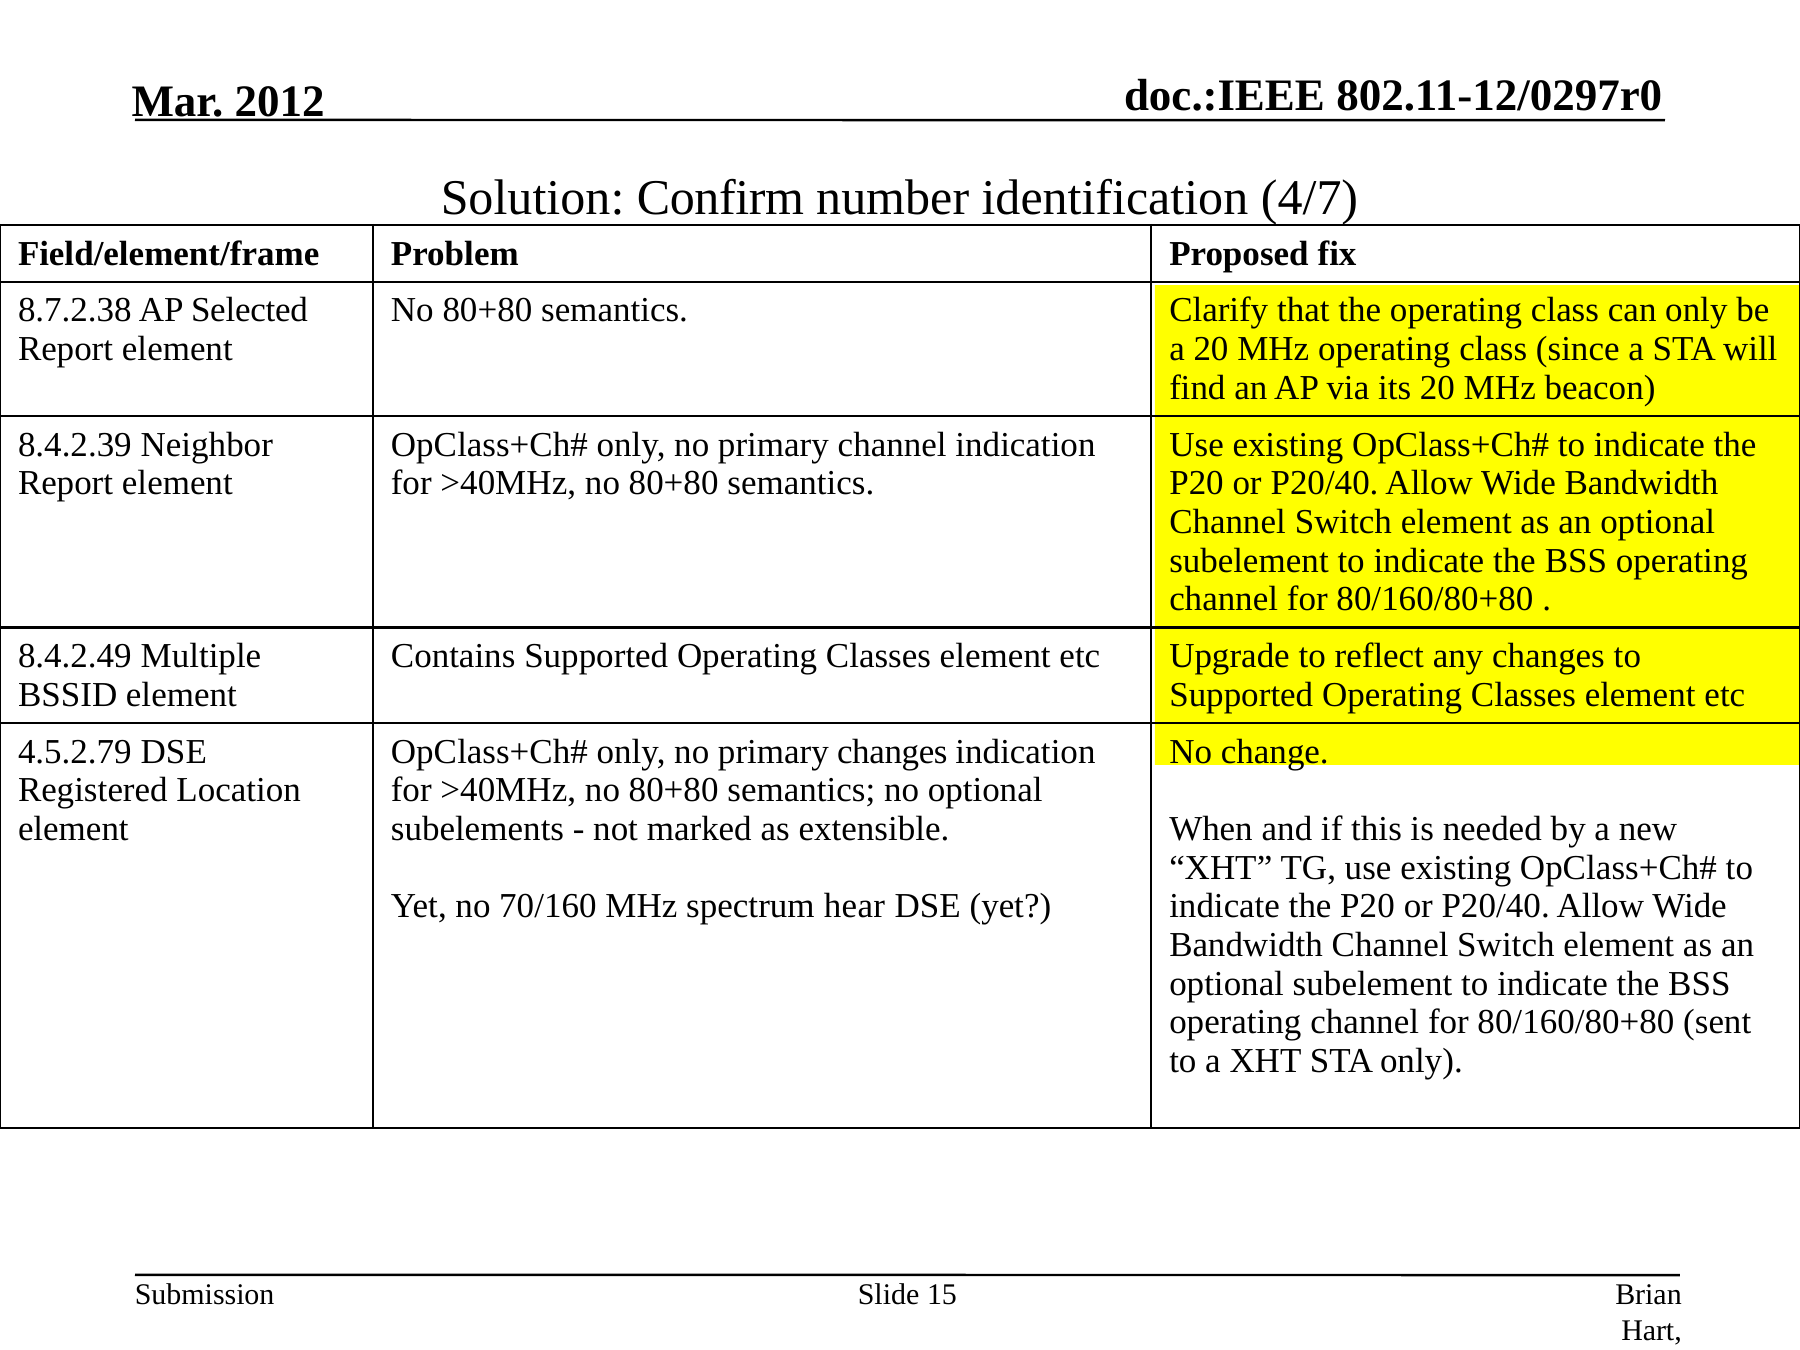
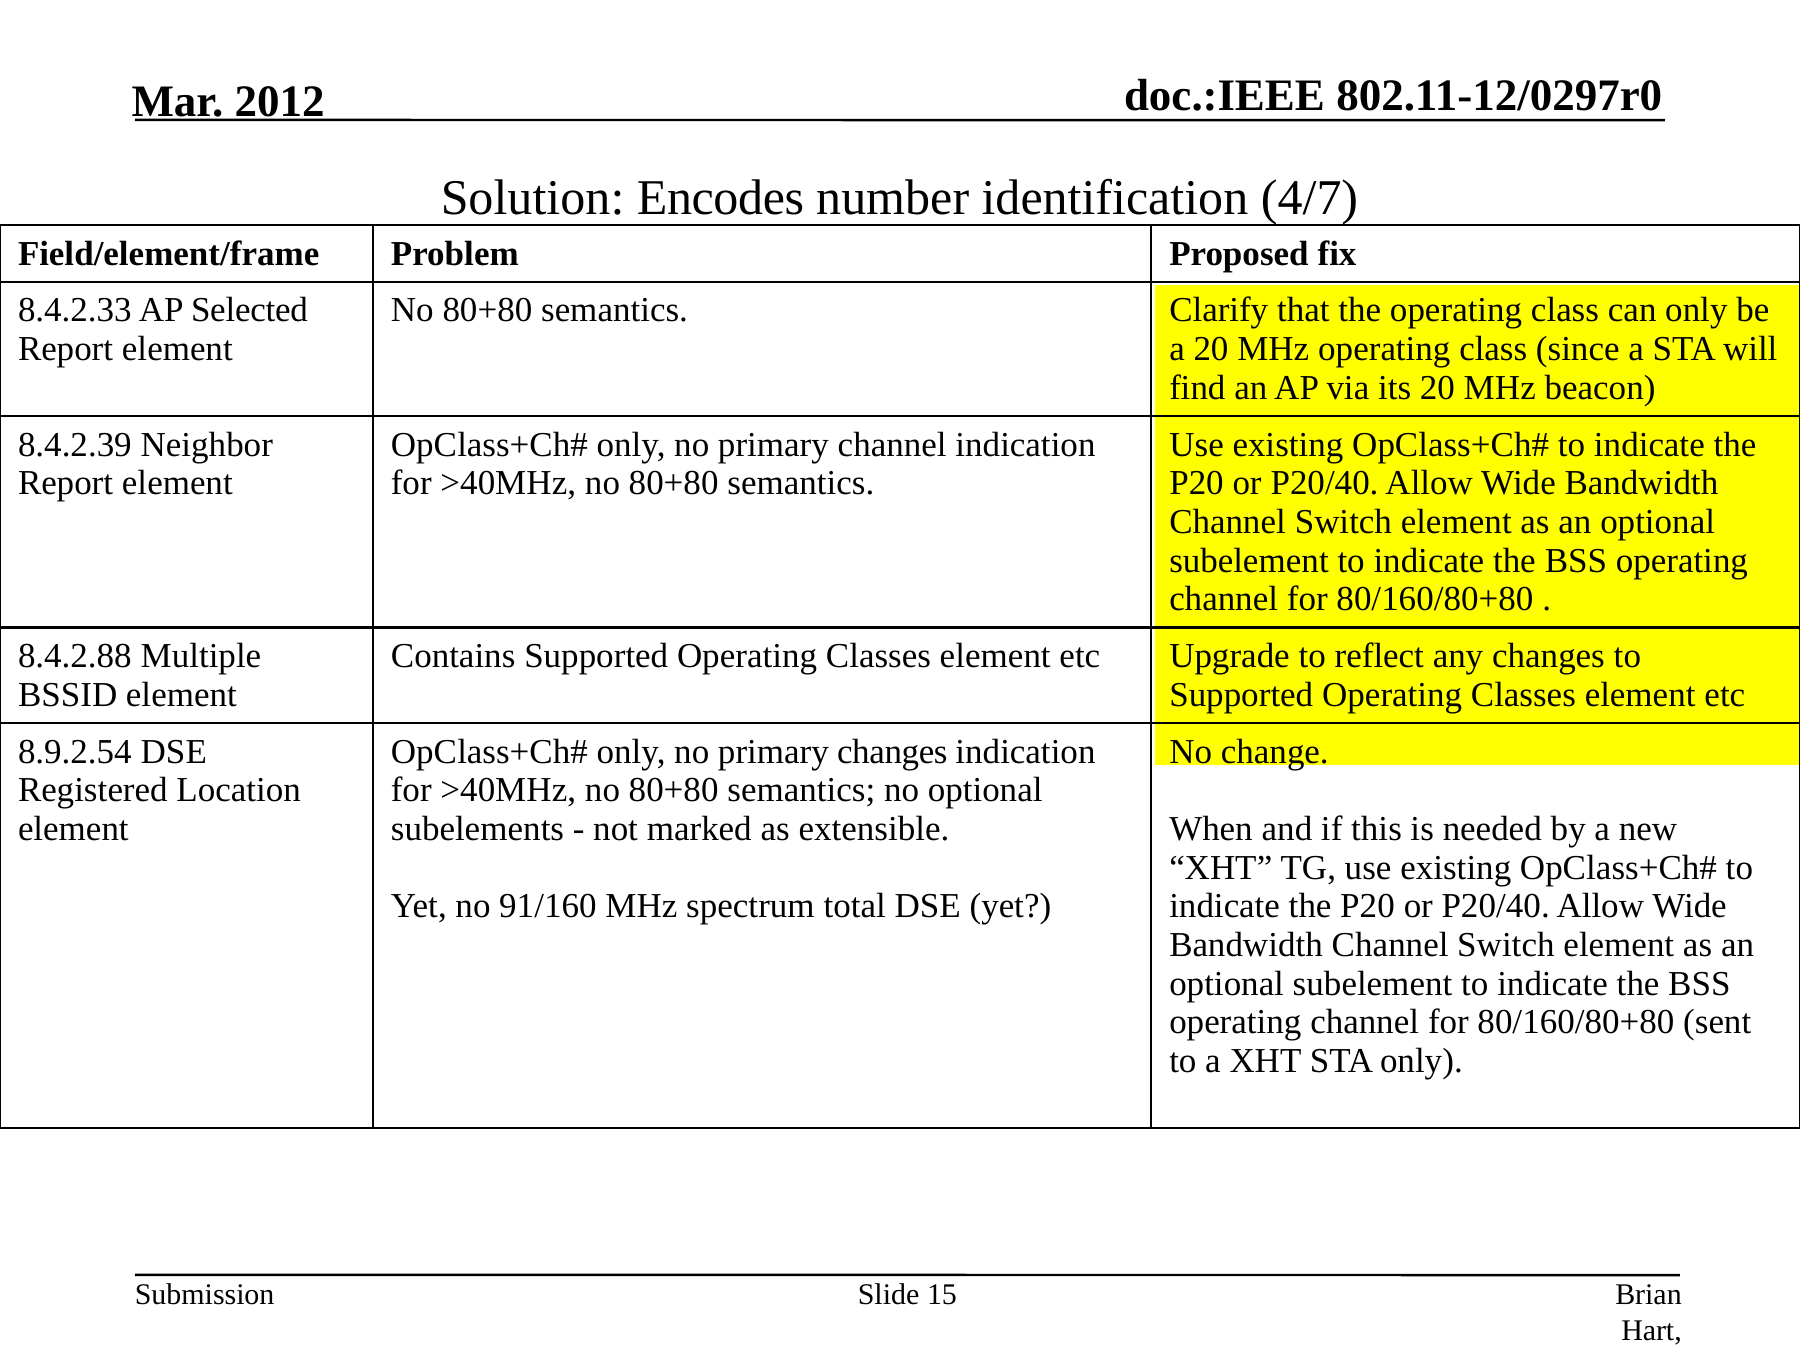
Confirm: Confirm -> Encodes (720, 198)
8.7.2.38: 8.7.2.38 -> 8.4.2.33 (75, 310)
8.4.2.49: 8.4.2.49 -> 8.4.2.88 (75, 656)
4.5.2.79: 4.5.2.79 -> 8.9.2.54 (75, 752)
70/160: 70/160 -> 91/160 (548, 906)
hear: hear -> total (855, 906)
